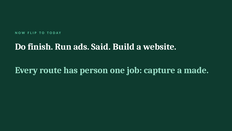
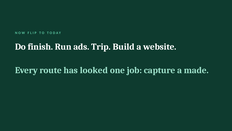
Said: Said -> Trip (101, 47)
person: person -> looked (94, 70)
